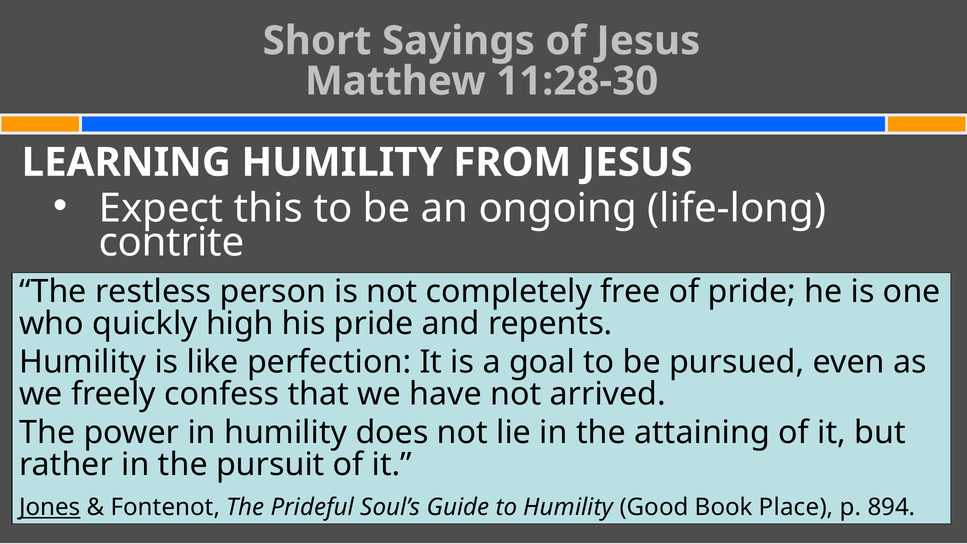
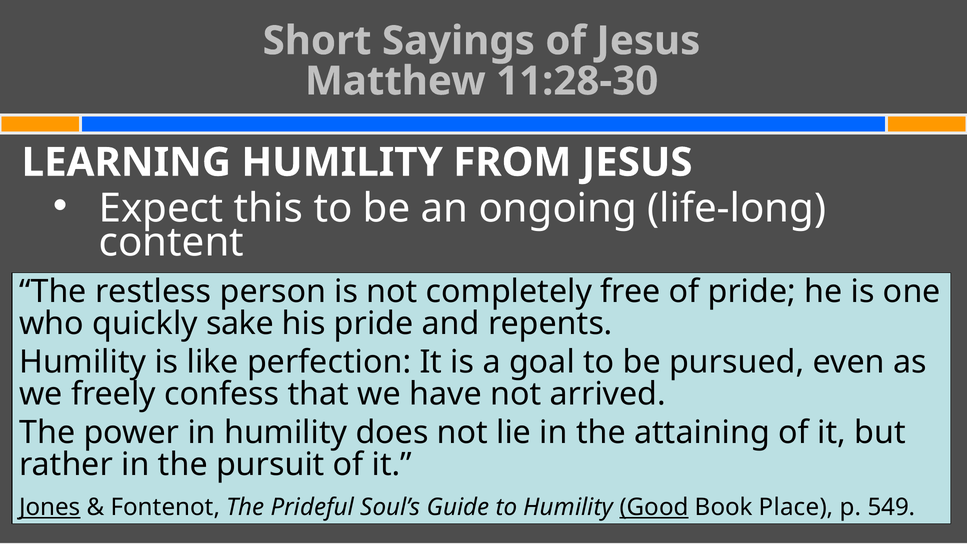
contrite: contrite -> content (171, 242)
high: high -> sake (240, 324)
Good underline: none -> present (654, 507)
894: 894 -> 549 (891, 507)
